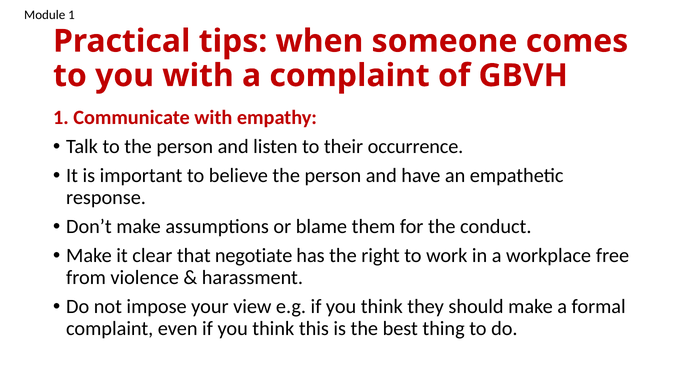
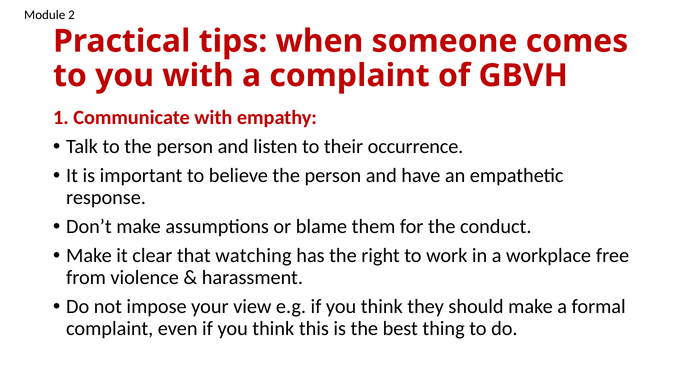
Module 1: 1 -> 2 (71, 15)
negotiate: negotiate -> watching (253, 256)
